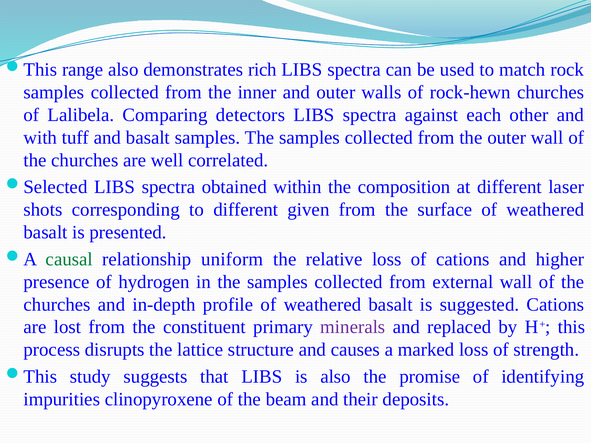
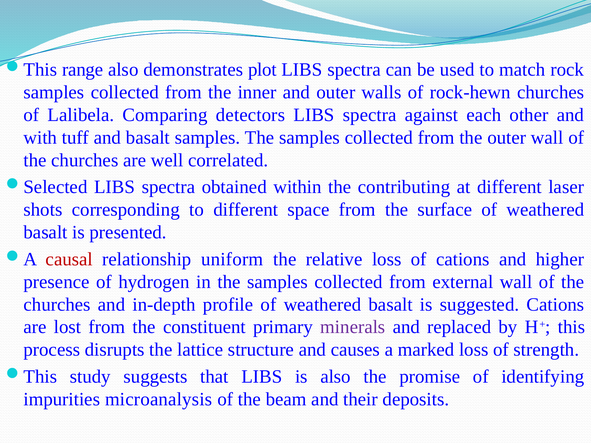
rich: rich -> plot (262, 70)
composition: composition -> contributing (404, 187)
given: given -> space (308, 210)
causal colour: green -> red (69, 259)
clinopyroxene: clinopyroxene -> microanalysis (159, 399)
